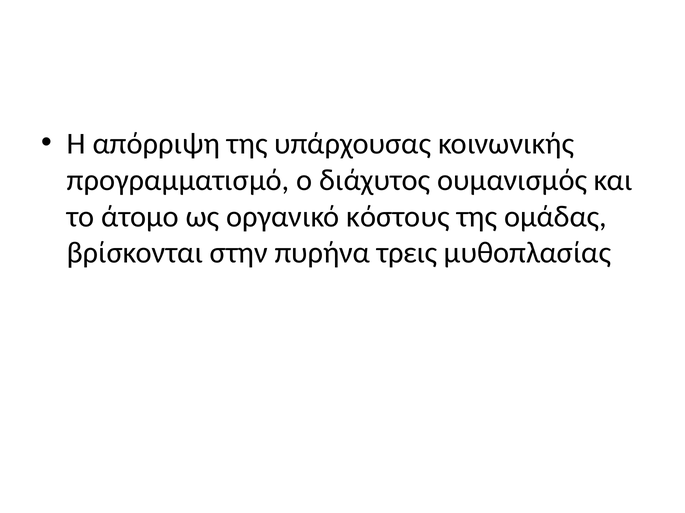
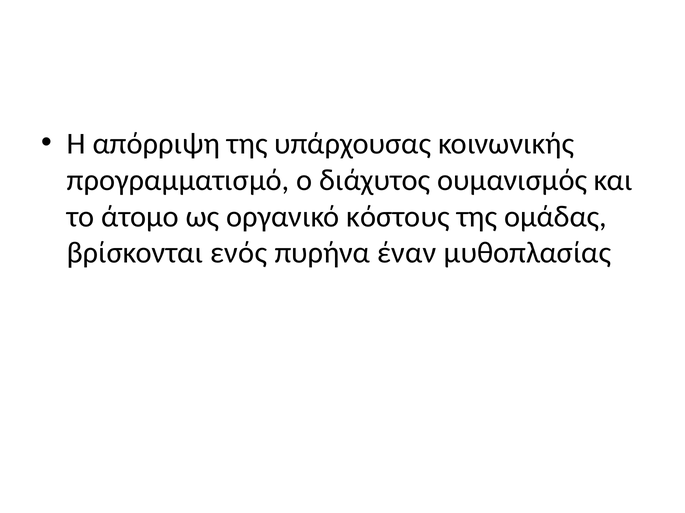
στην: στην -> ενός (239, 253)
τρεις: τρεις -> έναν (407, 253)
